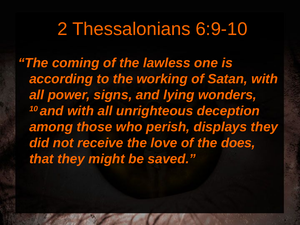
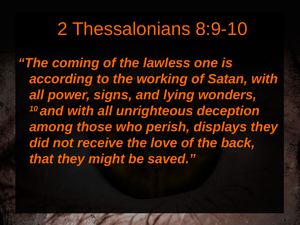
6:9-10: 6:9-10 -> 8:9-10 (222, 29)
does: does -> back (238, 143)
